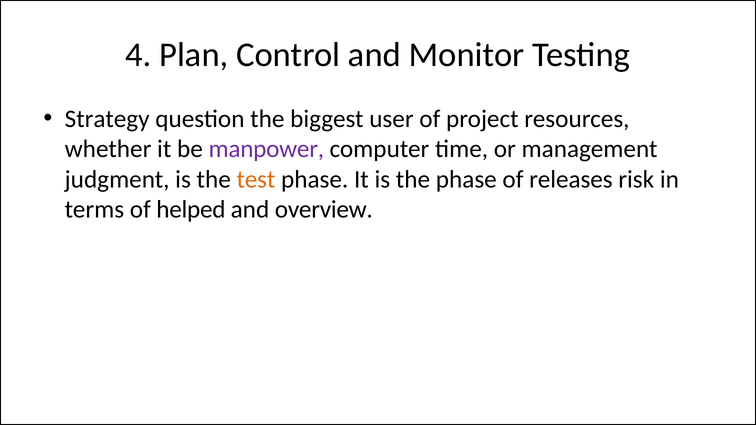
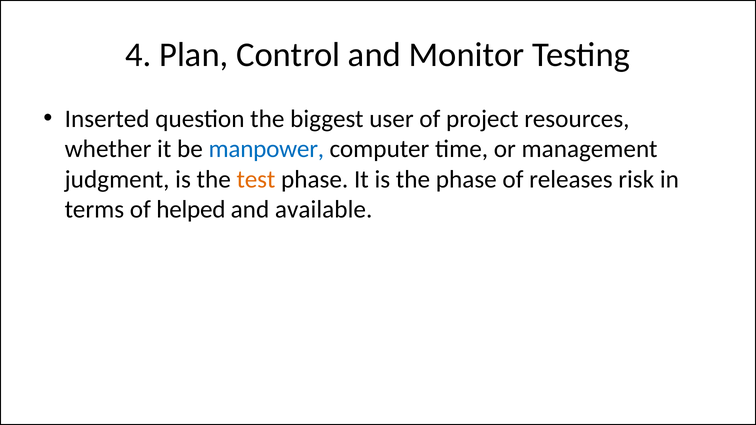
Strategy: Strategy -> Inserted (107, 119)
manpower colour: purple -> blue (266, 149)
overview: overview -> available (324, 210)
